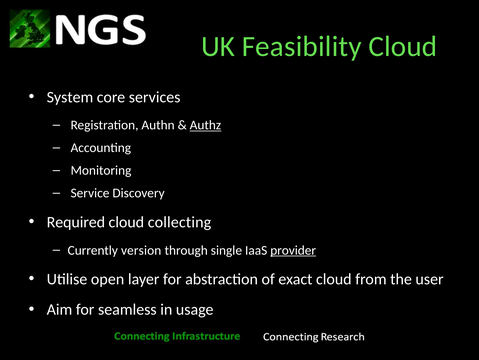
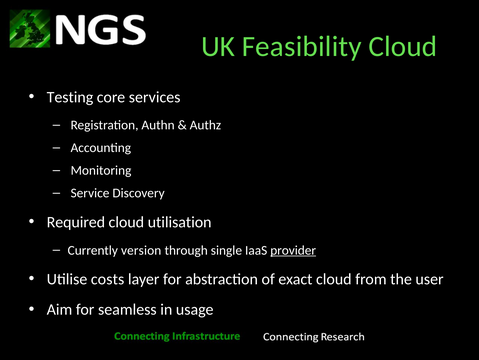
System: System -> Testing (70, 97)
Authz underline: present -> none (205, 125)
collecting: collecting -> utilisation (180, 222)
open: open -> costs (108, 279)
